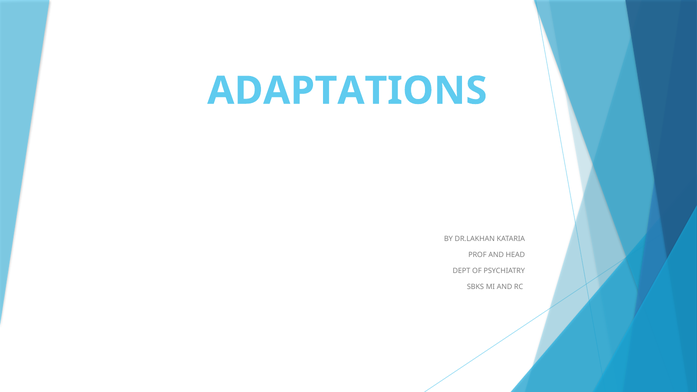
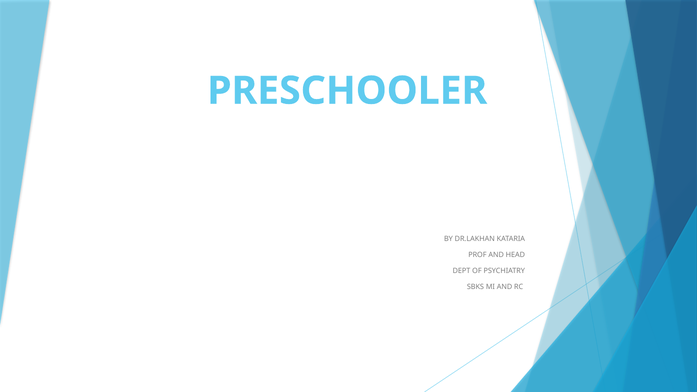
ADAPTATIONS: ADAPTATIONS -> PRESCHOOLER (347, 91)
